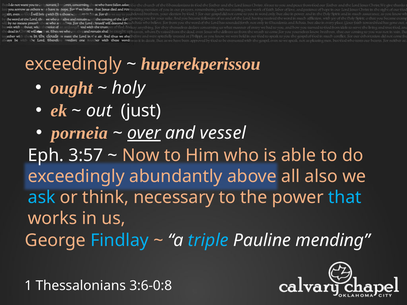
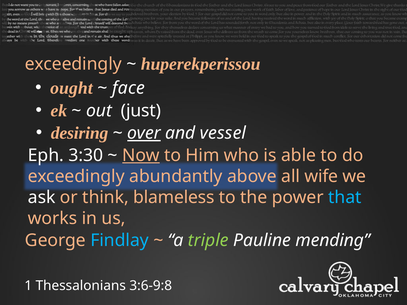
holy: holy -> face (129, 88)
porneia: porneia -> desiring (80, 133)
3:57: 3:57 -> 3:30 (86, 156)
Now underline: none -> present (141, 156)
also: also -> wife (321, 177)
ask colour: light blue -> white (42, 198)
necessary: necessary -> blameless (174, 198)
triple colour: light blue -> light green (208, 240)
3:6-0:8: 3:6-0:8 -> 3:6-9:8 (151, 286)
